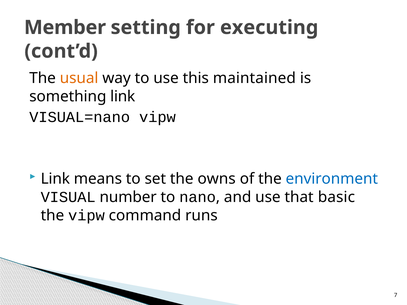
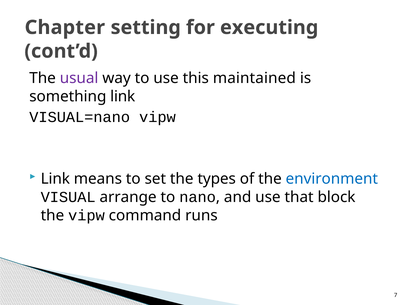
Member: Member -> Chapter (65, 27)
usual colour: orange -> purple (79, 78)
owns: owns -> types (217, 179)
number: number -> arrange (128, 197)
basic: basic -> block (337, 197)
